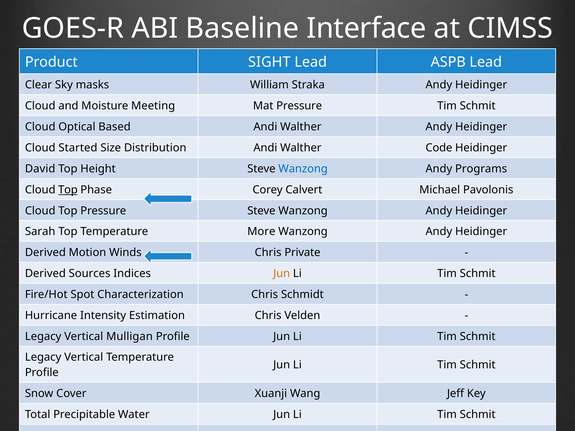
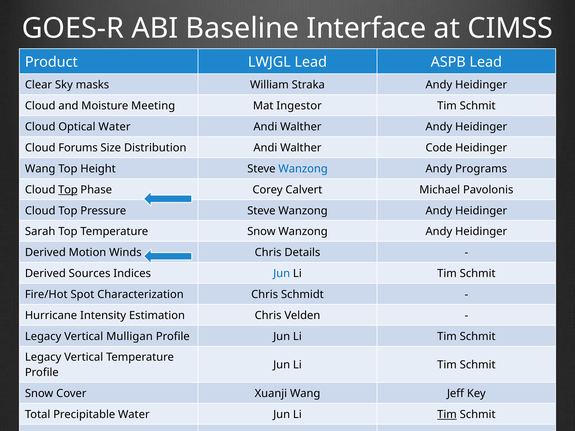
SIGHT: SIGHT -> LWJGL (269, 62)
Mat Pressure: Pressure -> Ingestor (299, 106)
Optical Based: Based -> Water (115, 127)
Started: Started -> Forums (78, 148)
David: David -> Wang (40, 169)
Temperature More: More -> Snow (261, 232)
Private: Private -> Details (302, 253)
Jun colour: orange -> blue (282, 274)
Tim underline: none -> present (447, 415)
